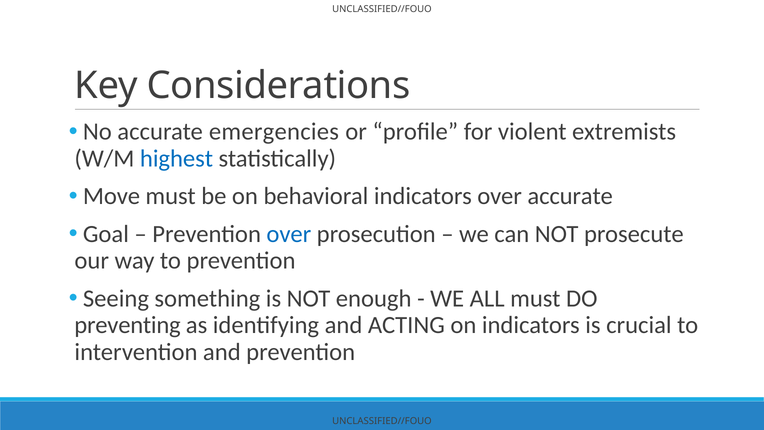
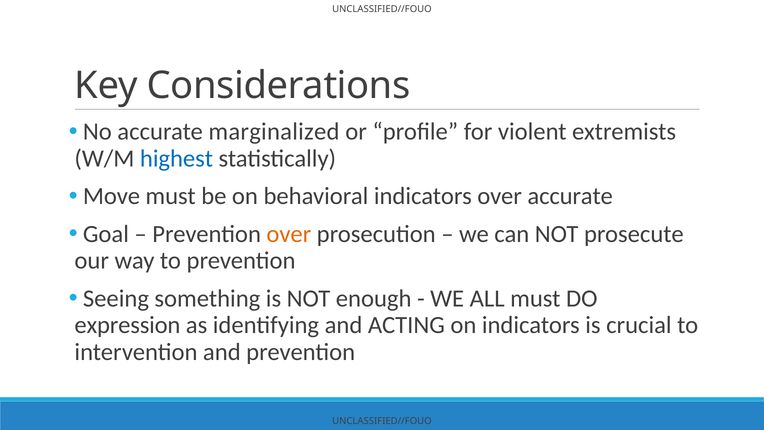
emergencies: emergencies -> marginalized (274, 132)
over colour: blue -> orange (289, 234)
preventing: preventing -> expression (127, 325)
